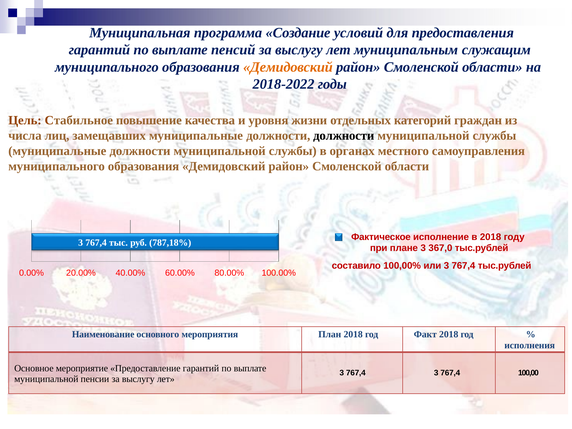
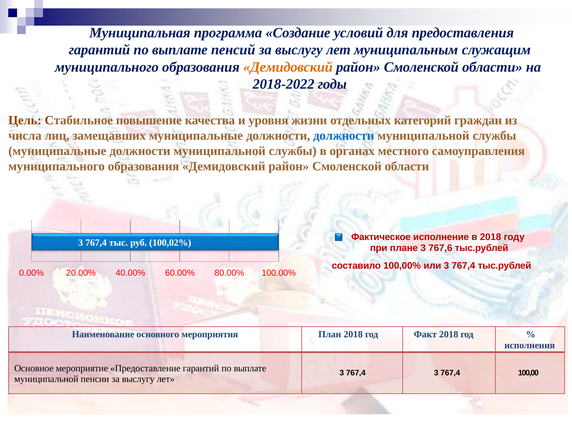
должности colour: black -> blue (344, 136)
787,18%: 787,18% -> 100,02% (170, 243)
367,0: 367,0 -> 767,6 (440, 248)
